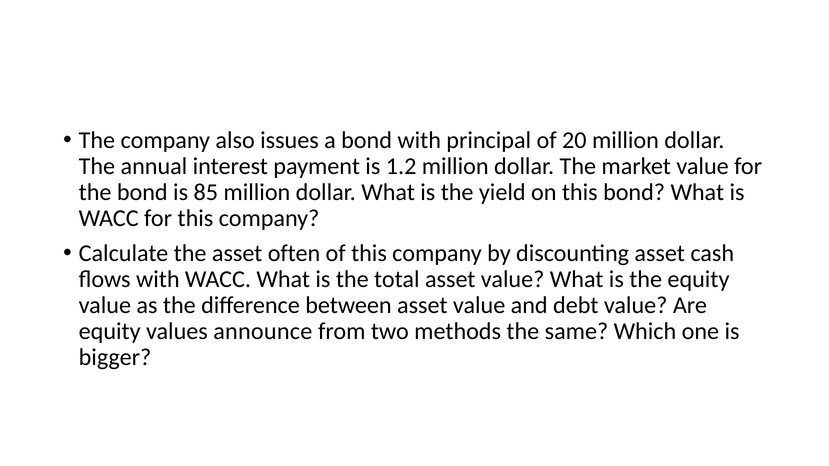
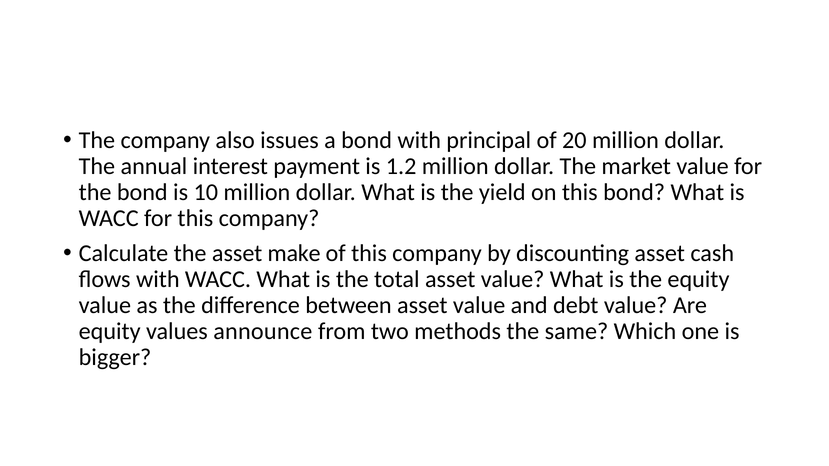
85: 85 -> 10 (206, 192)
often: often -> make (294, 253)
